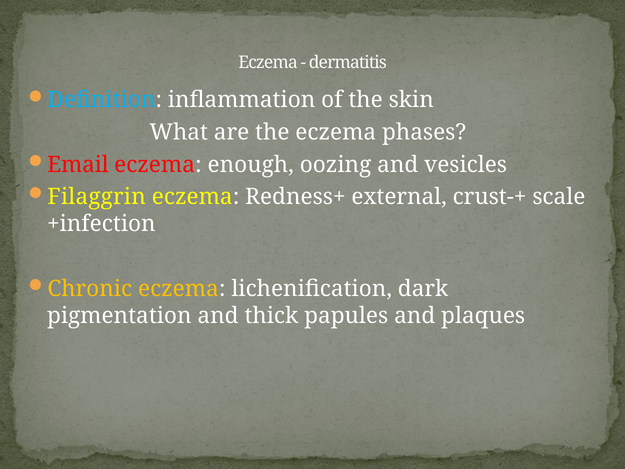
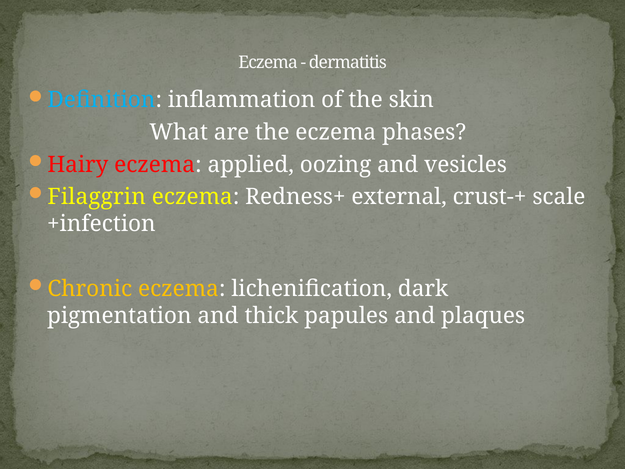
Email: Email -> Hairy (78, 165)
enough: enough -> applied (251, 165)
